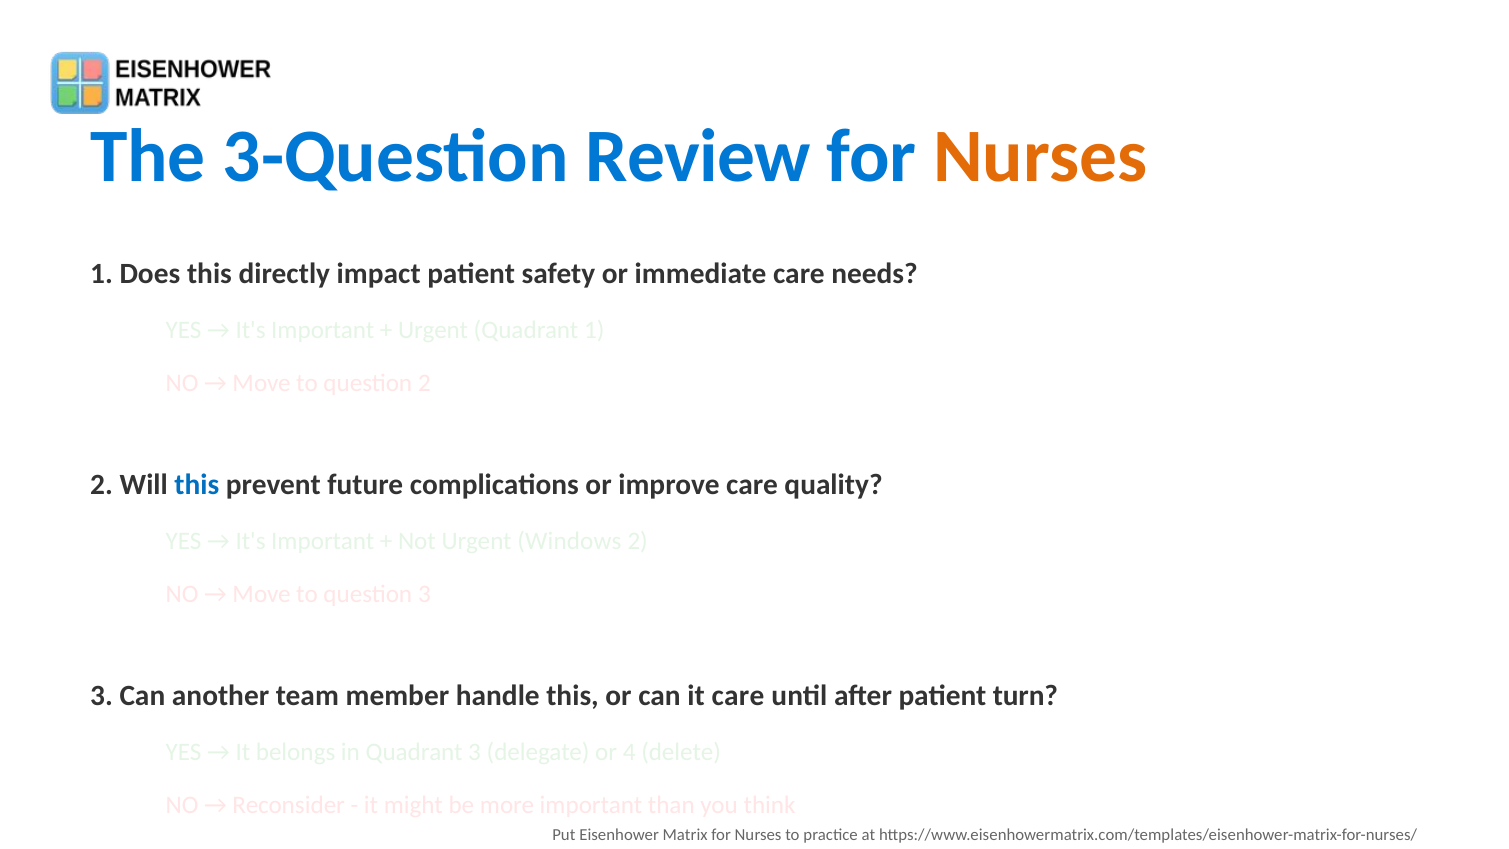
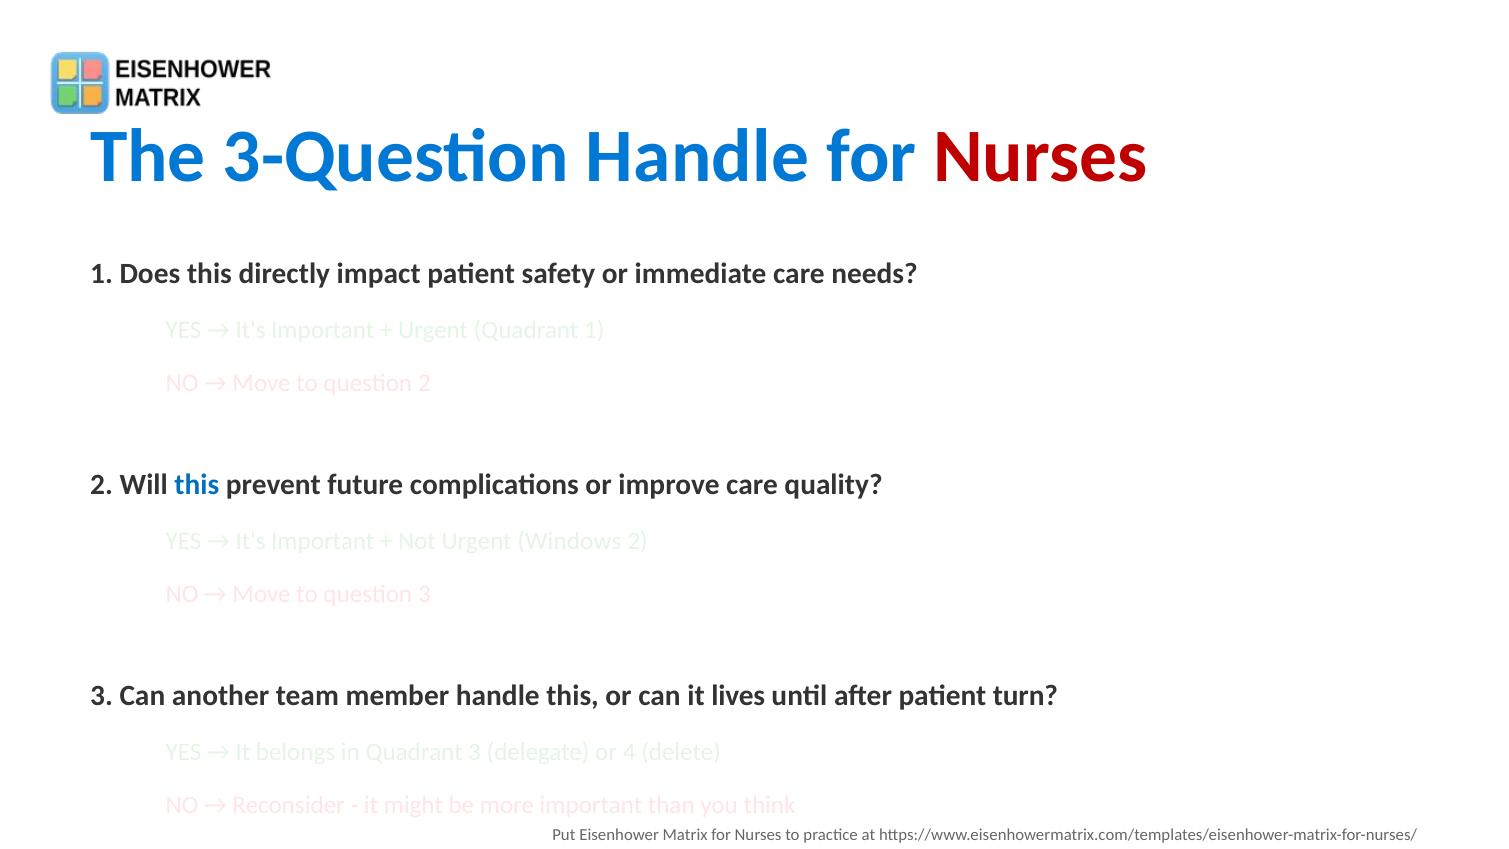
3-Question Review: Review -> Handle (697, 156)
Nurses colour: orange -> red (1041, 156)
it care: care -> lives (738, 696)
